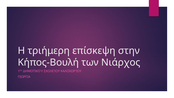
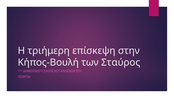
Νιάρχος: Νιάρχος -> Σταύρος (121, 62)
